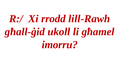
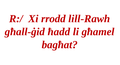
ukoll: ukoll -> ħadd (59, 32)
imorru: imorru -> bagħat (60, 44)
